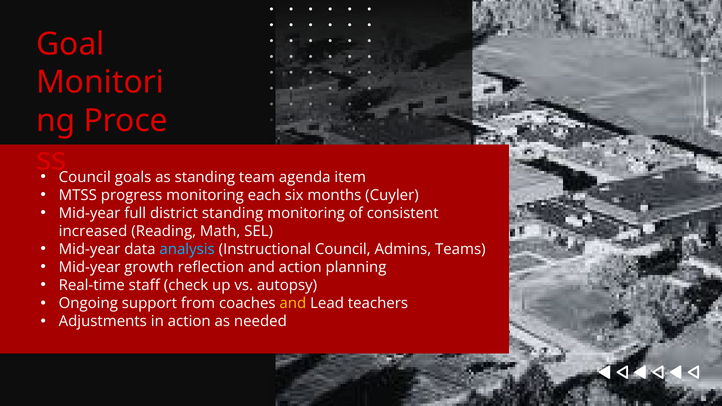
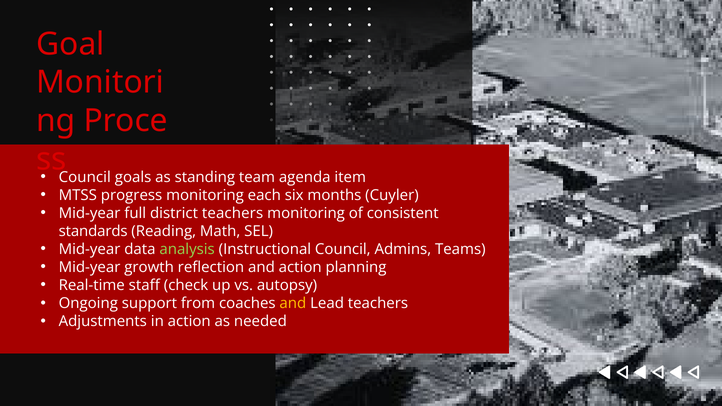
district standing: standing -> teachers (233, 213)
increased: increased -> standards (93, 231)
analysis colour: light blue -> light green (187, 249)
